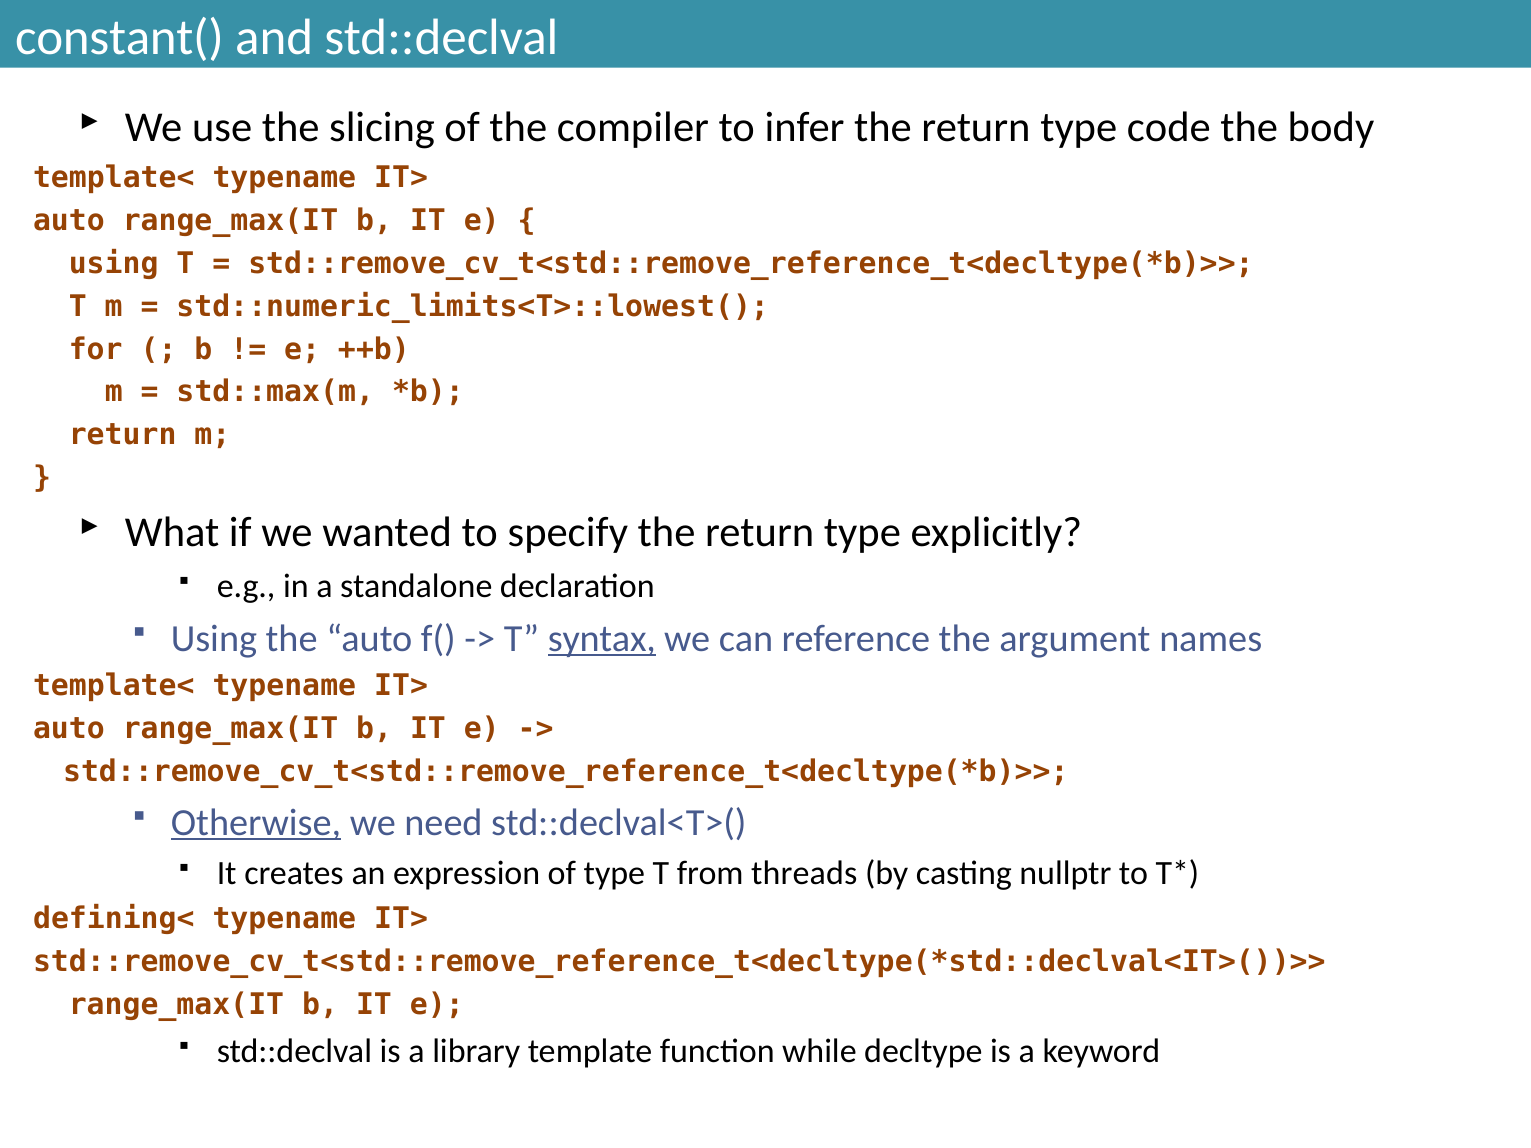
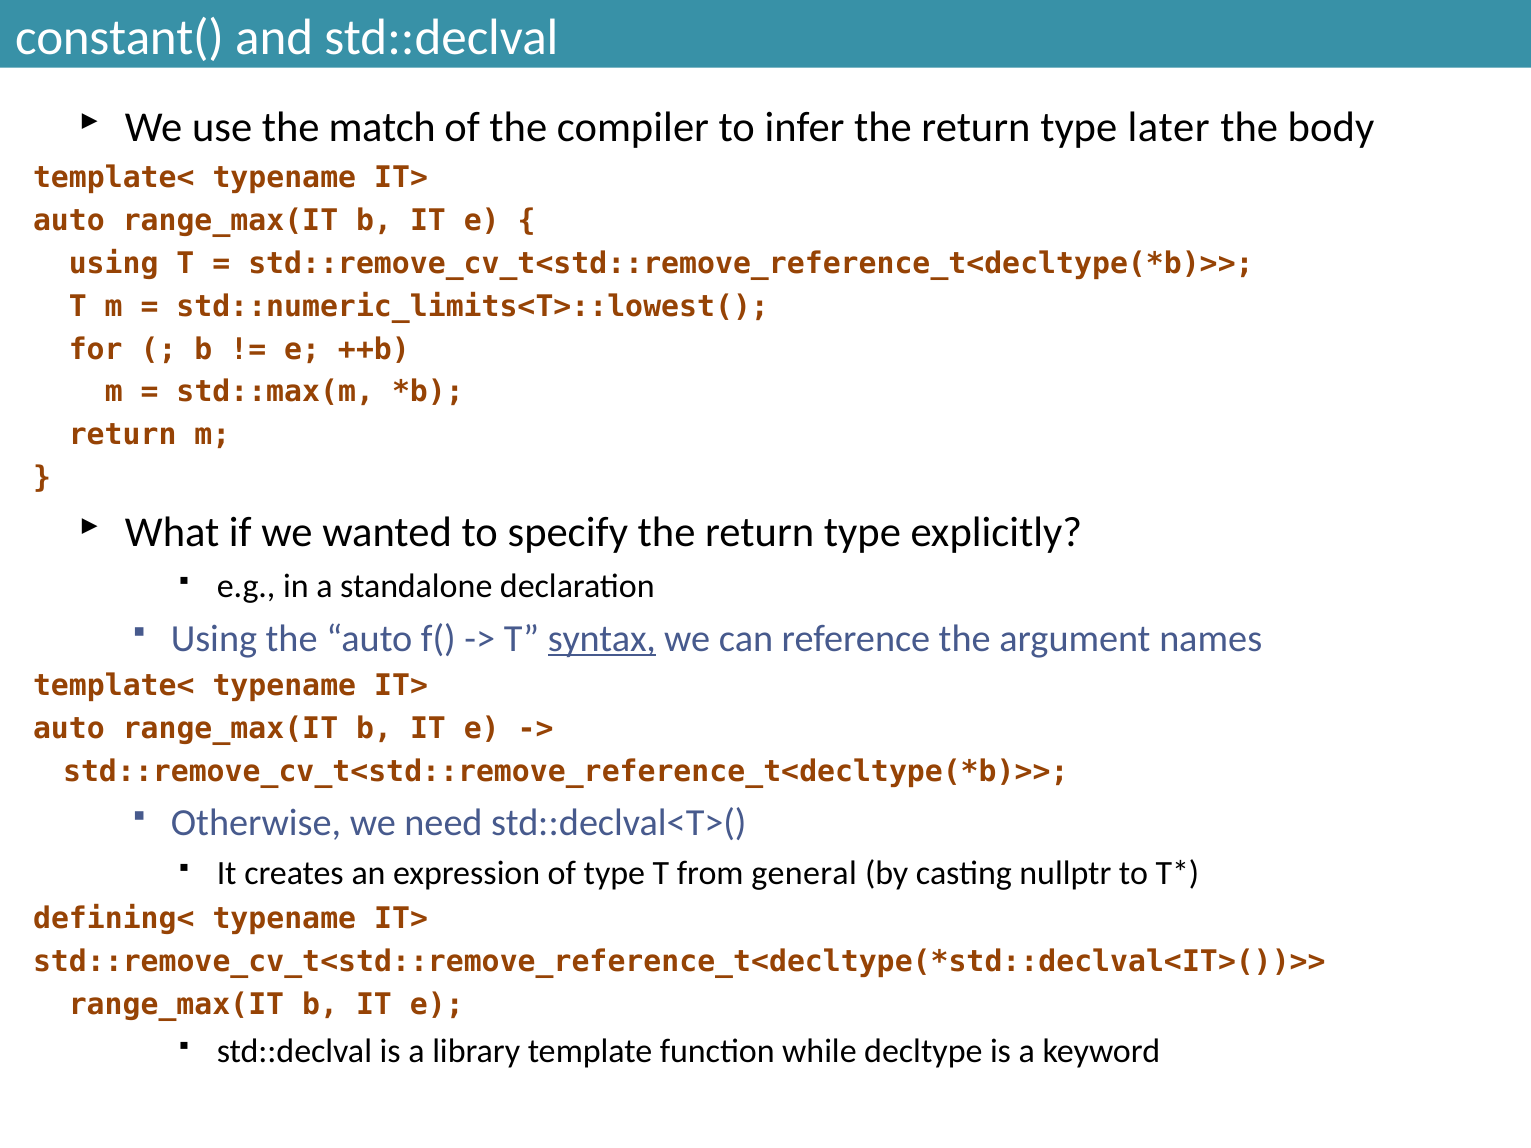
slicing: slicing -> match (382, 128)
code: code -> later (1169, 128)
Otherwise underline: present -> none (256, 823)
threads: threads -> general (804, 874)
